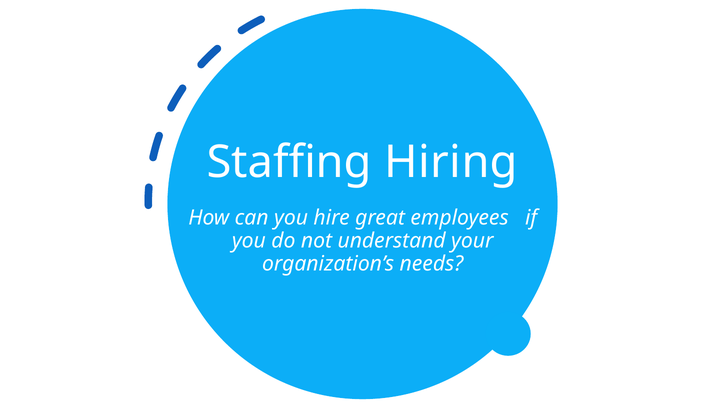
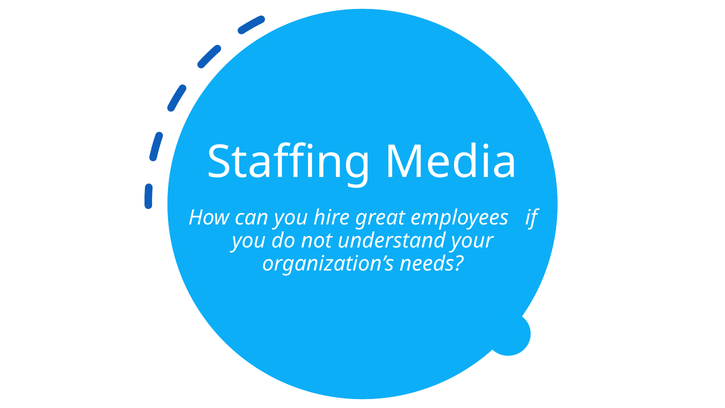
Hiring: Hiring -> Media (451, 162)
